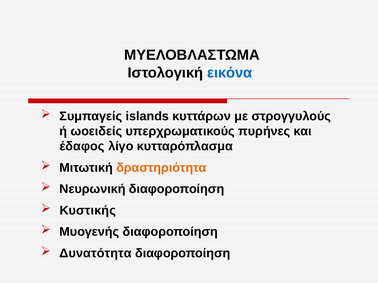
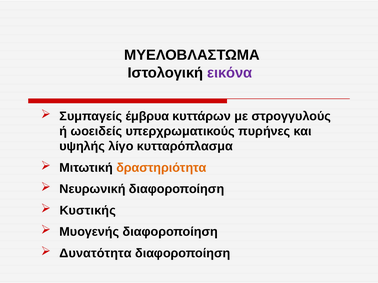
εικόνα colour: blue -> purple (230, 73)
islands: islands -> έμβρυα (147, 116)
έδαφος: έδαφος -> υψηλής (82, 147)
